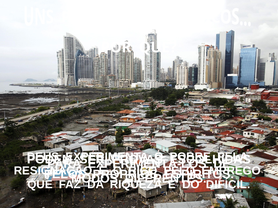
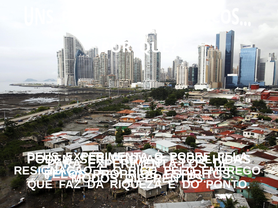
DIFÍCIL: DIFÍCIL -> PONTO (228, 185)
